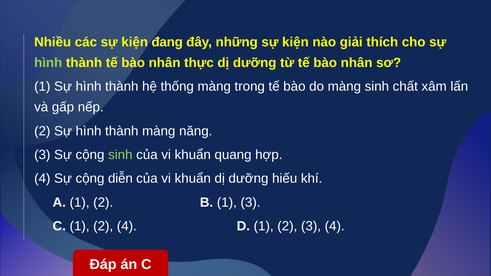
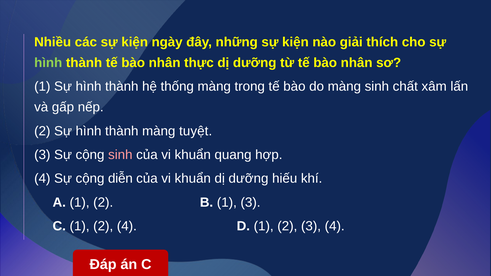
đang: đang -> ngày (167, 42)
năng: năng -> tuyệt (196, 131)
sinh colour: light green -> pink (120, 155)
